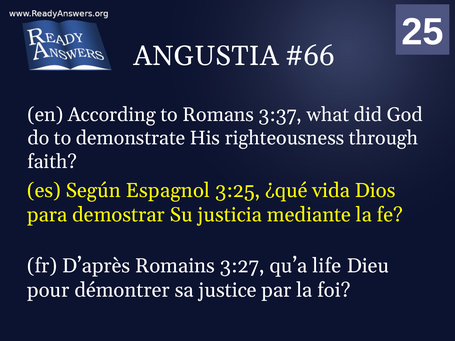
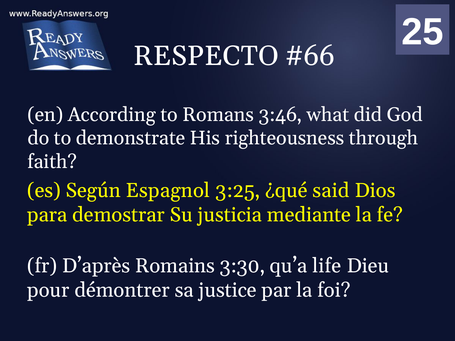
ANGUSTIA: ANGUSTIA -> RESPECTO (206, 56)
3:37: 3:37 -> 3:46 (280, 115)
vida: vida -> said (331, 191)
3:27: 3:27 -> 3:30 (242, 266)
